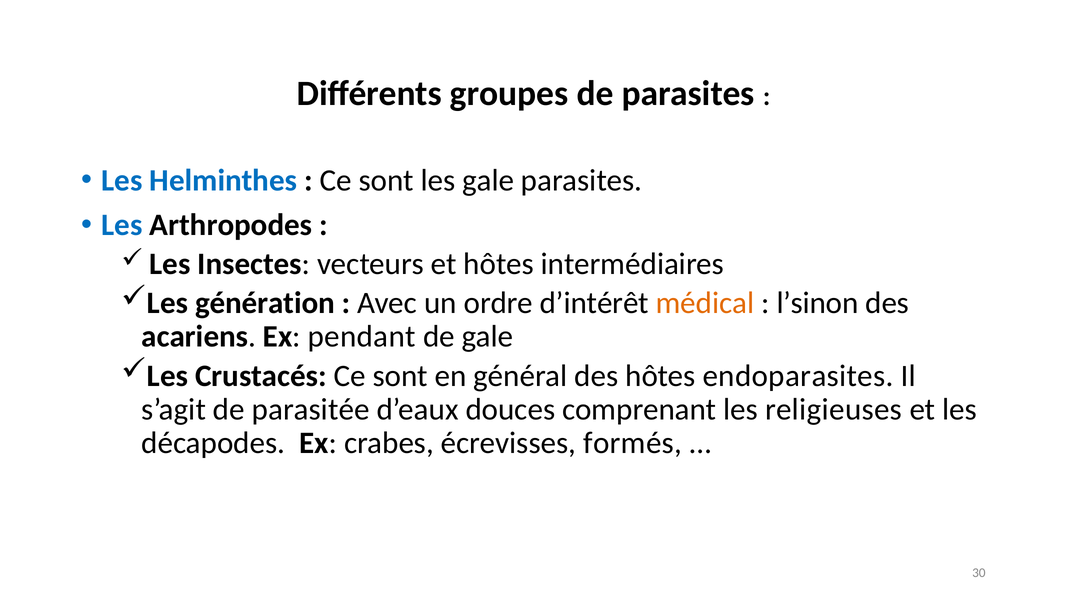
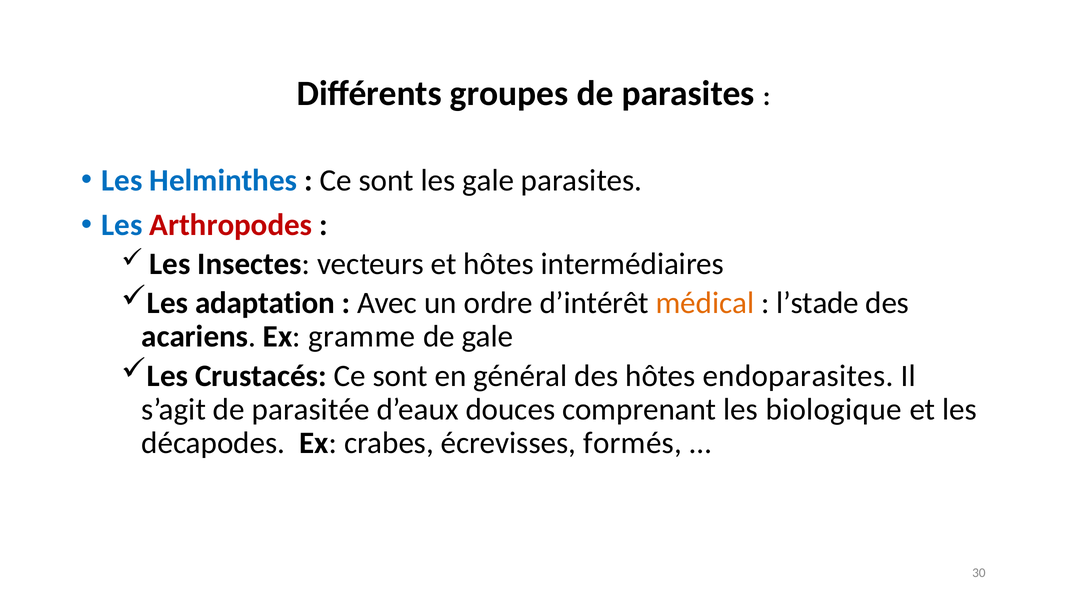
Arthropodes colour: black -> red (231, 225)
génération: génération -> adaptation (265, 303)
l’sinon: l’sinon -> l’stade (818, 303)
pendant: pendant -> gramme (362, 337)
religieuses: religieuses -> biologique (834, 409)
